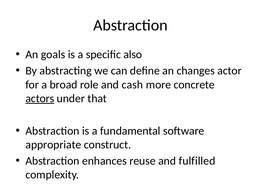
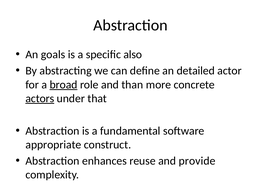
changes: changes -> detailed (196, 71)
broad underline: none -> present (64, 85)
cash: cash -> than (132, 85)
fulfilled: fulfilled -> provide (197, 162)
